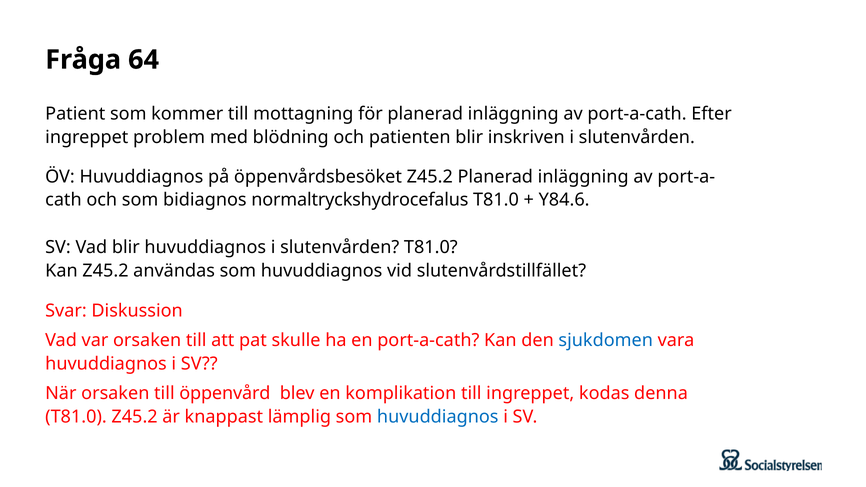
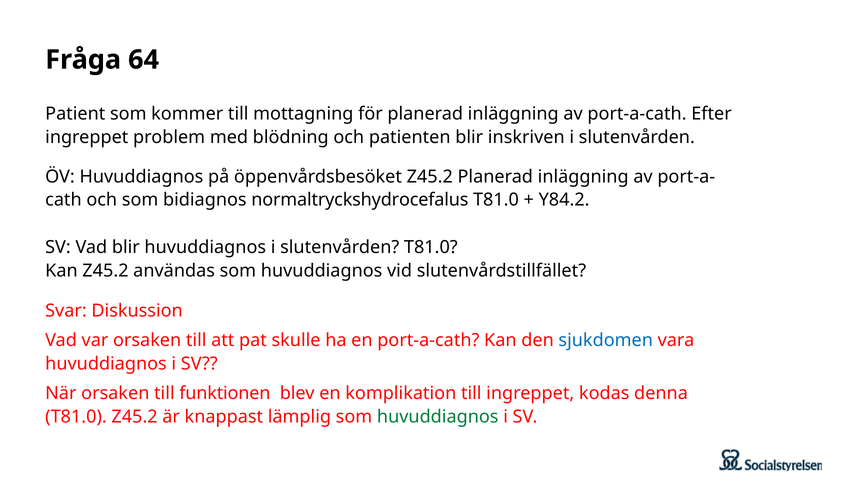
Y84.6: Y84.6 -> Y84.2 (564, 200)
öppenvård: öppenvård -> funktionen (225, 393)
huvuddiagnos colour: blue -> green (438, 417)
